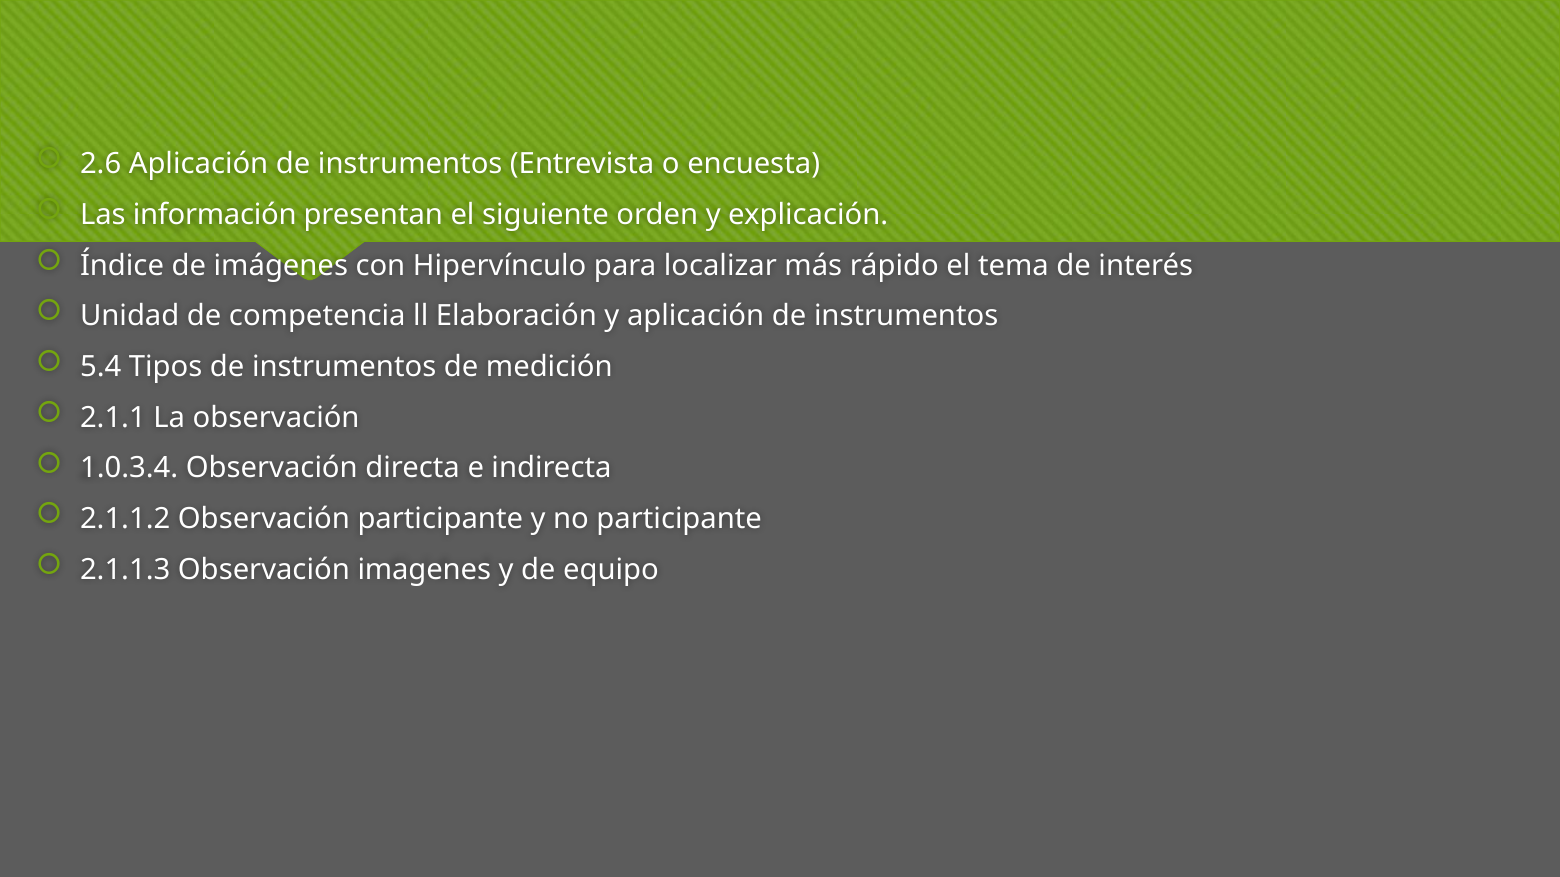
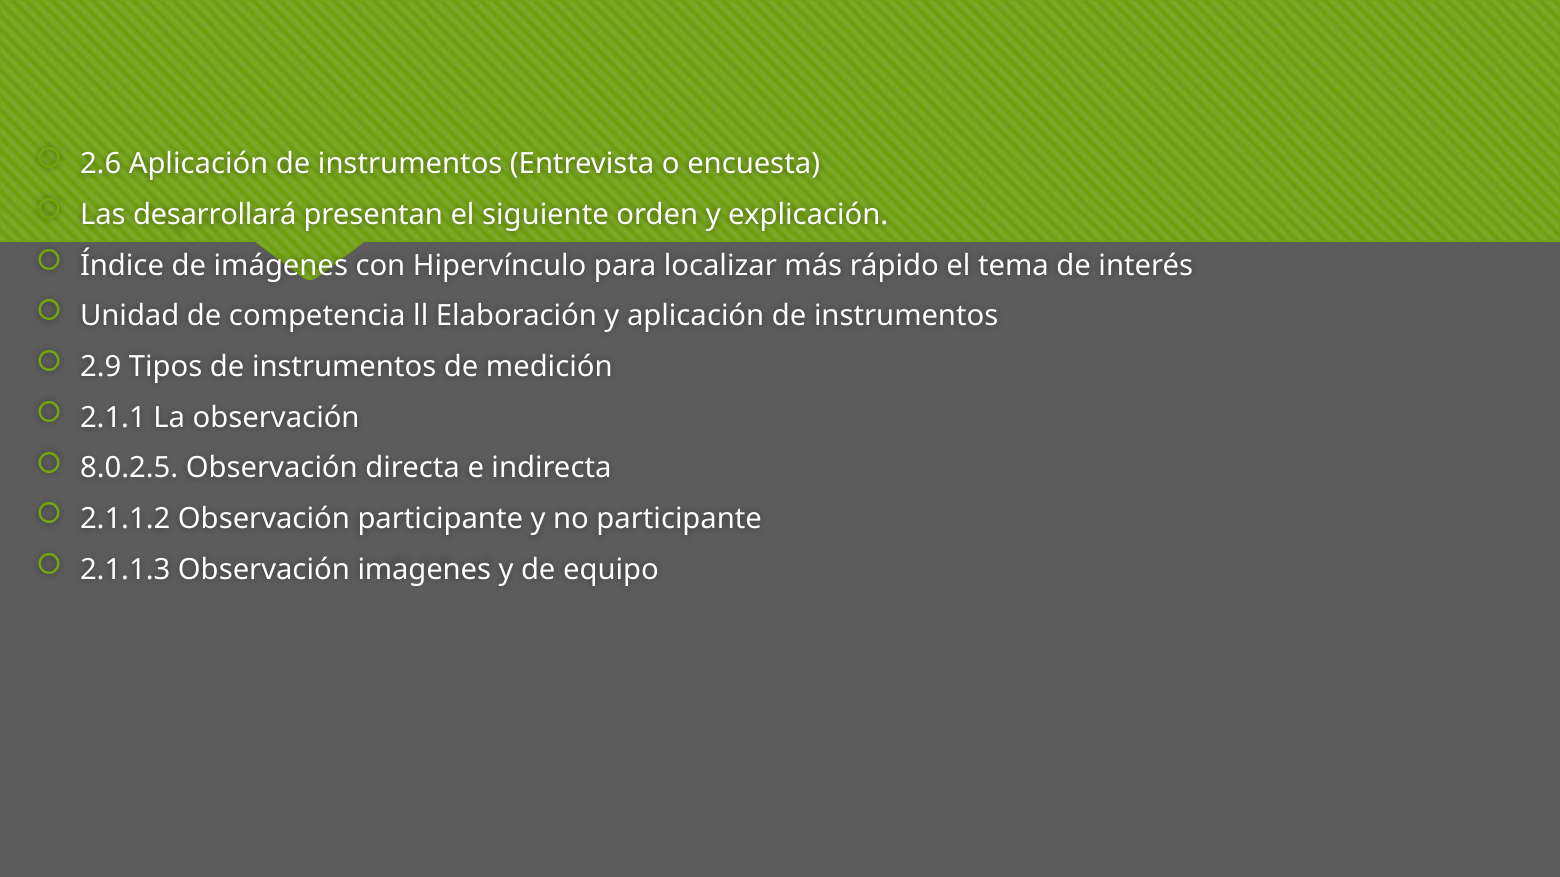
información: información -> desarrollará (215, 215)
5.4: 5.4 -> 2.9 (101, 367)
1.0.3.4: 1.0.3.4 -> 8.0.2.5 (129, 468)
